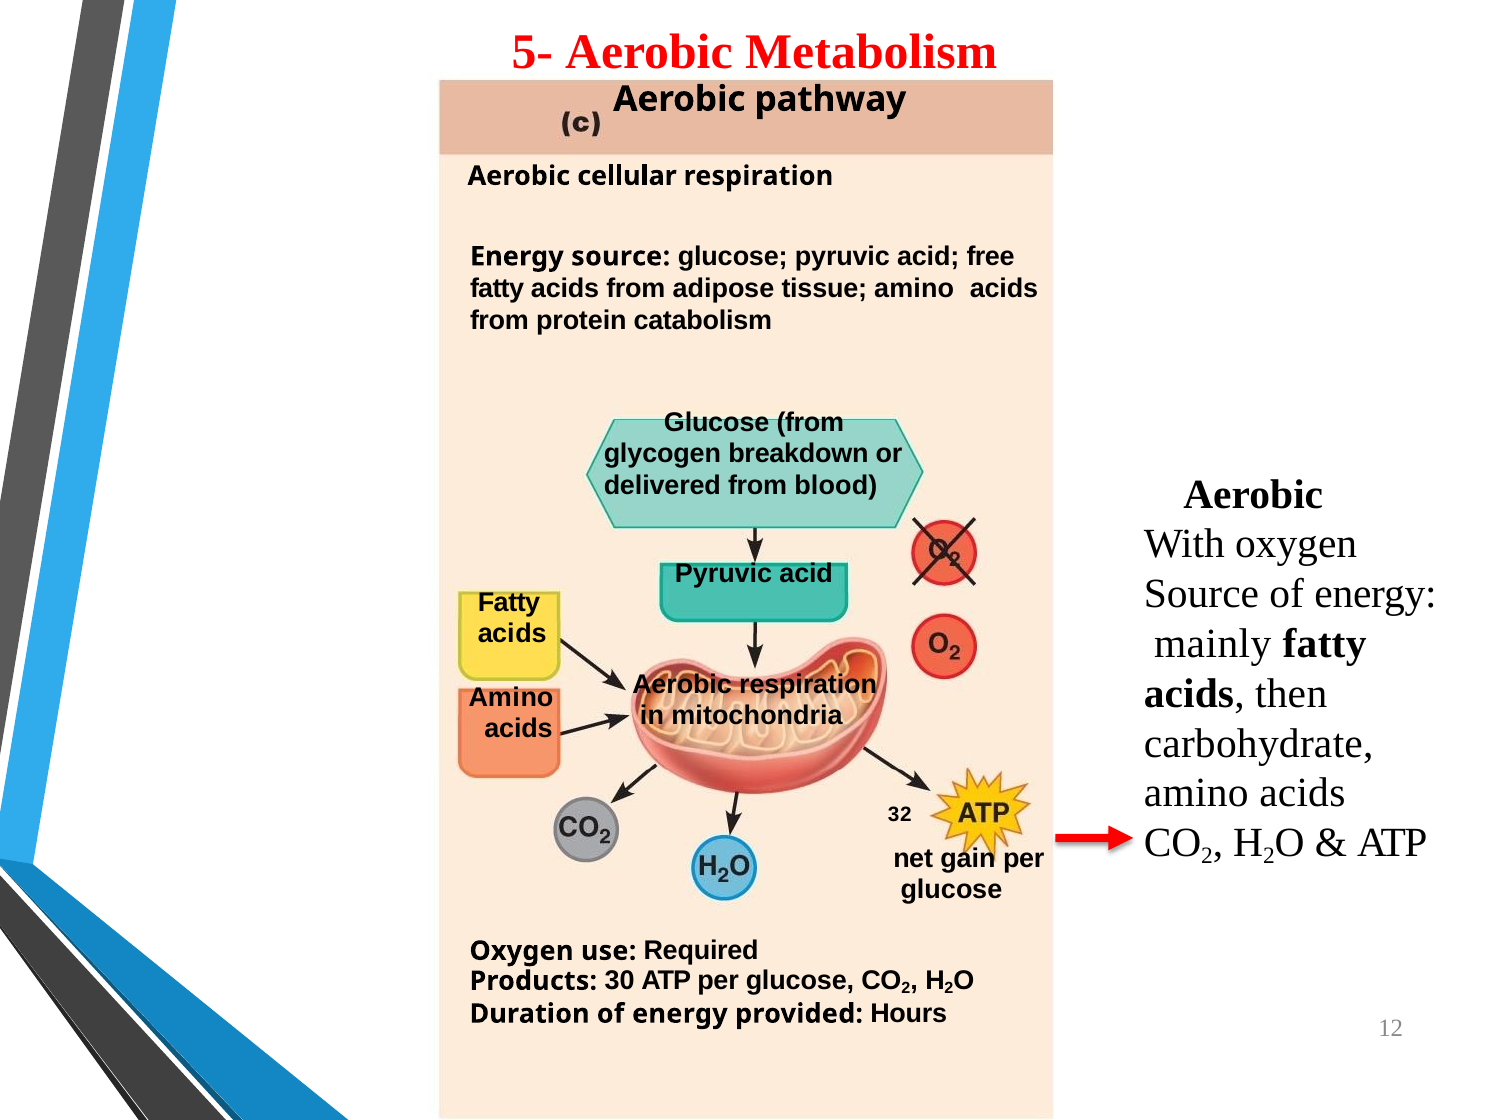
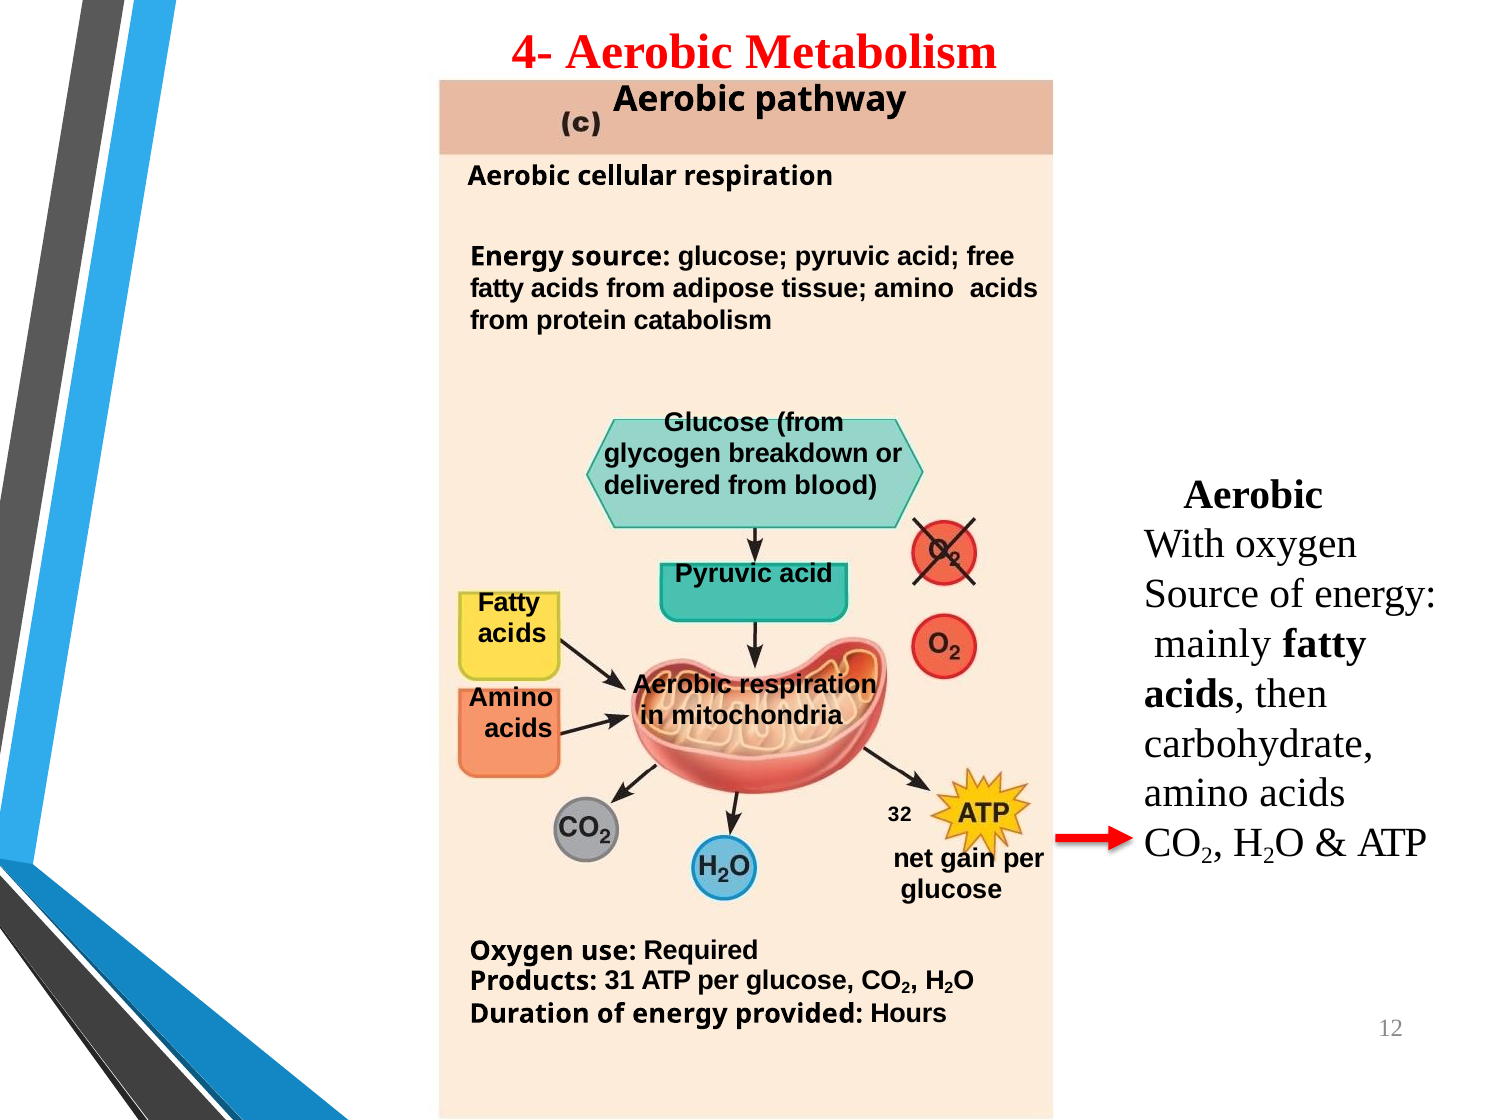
5-: 5- -> 4- (532, 52)
30: 30 -> 31 (620, 981)
